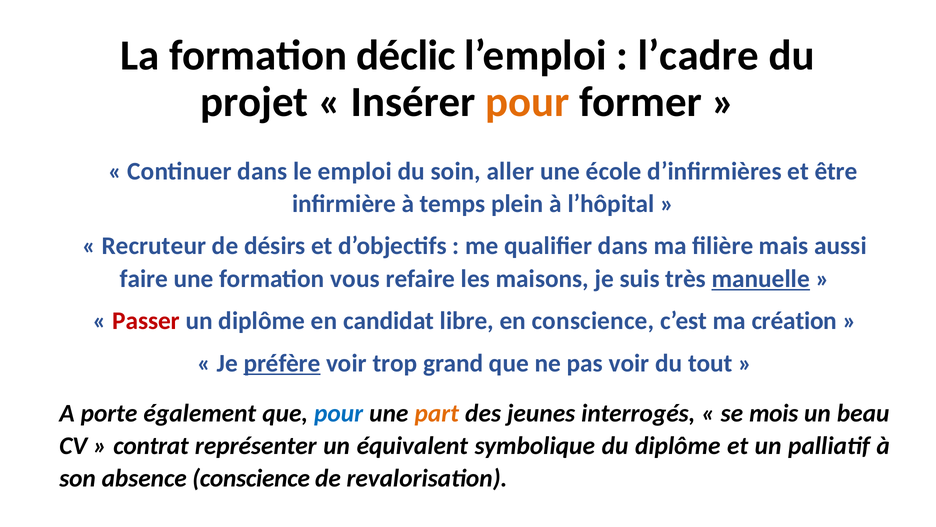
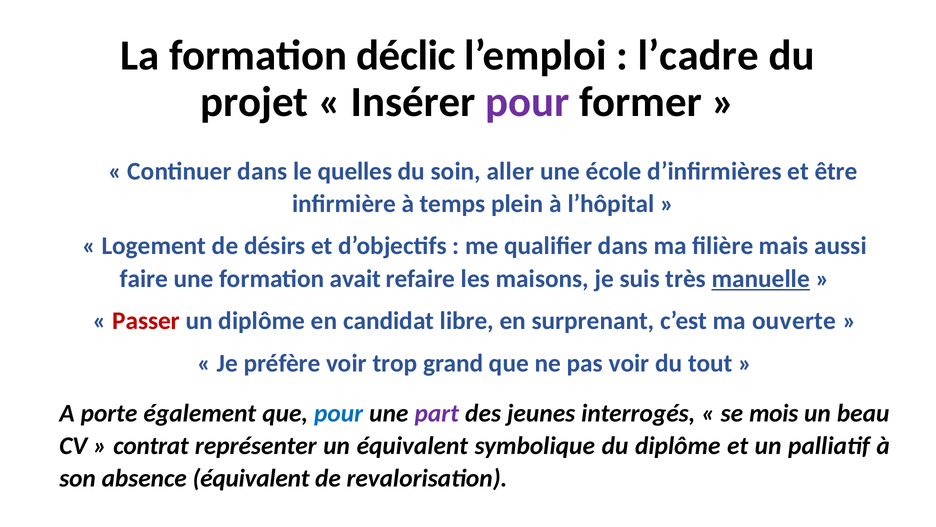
pour colour: orange -> purple (527, 102)
emploi: emploi -> quelles (355, 171)
Recruteur: Recruteur -> Logement (154, 246)
vous: vous -> avait (355, 278)
en conscience: conscience -> surprenant (593, 321)
création: création -> ouverte (794, 321)
préfère underline: present -> none (282, 363)
part colour: orange -> purple (437, 413)
absence conscience: conscience -> équivalent (251, 478)
